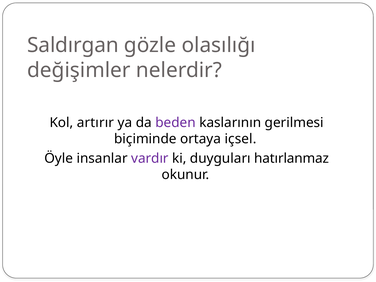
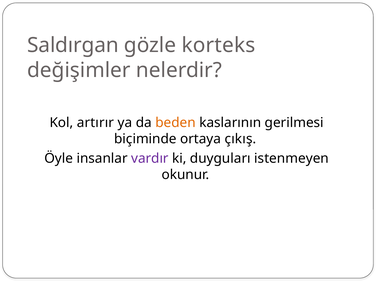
olasılığı: olasılığı -> korteks (218, 45)
beden colour: purple -> orange (176, 123)
içsel: içsel -> çıkış (240, 139)
hatırlanmaz: hatırlanmaz -> istenmeyen (292, 158)
